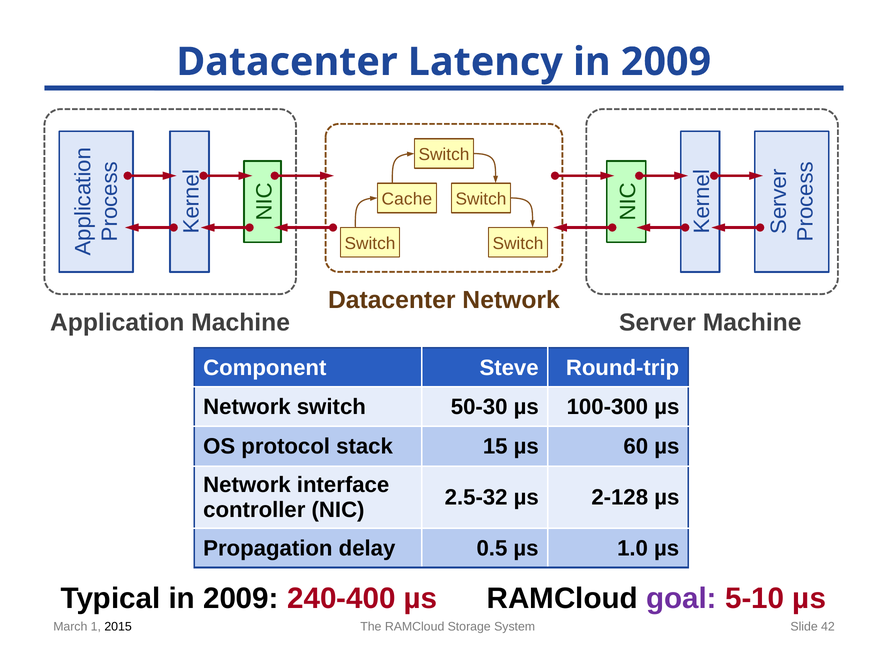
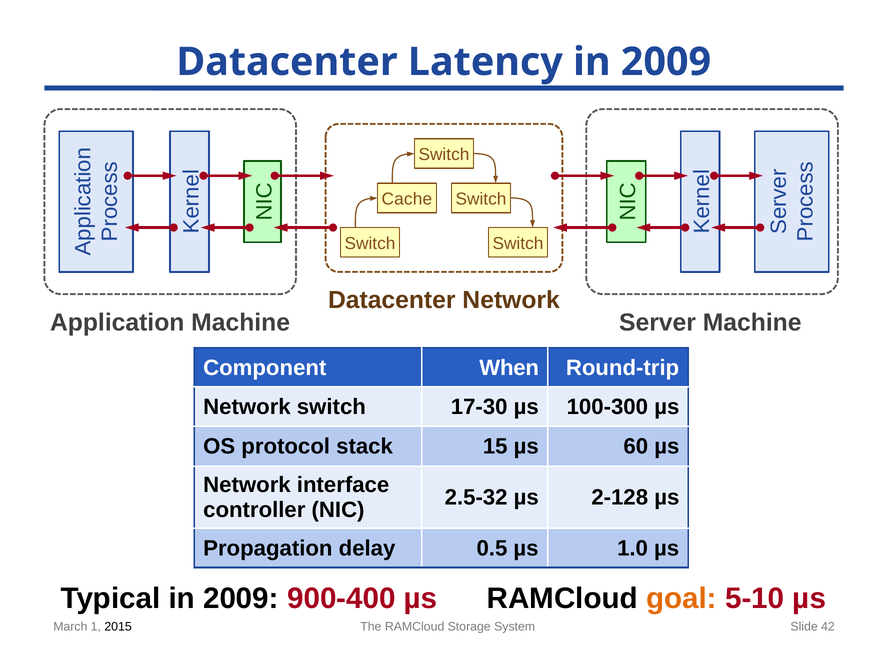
Steve: Steve -> When (509, 368)
50-30: 50-30 -> 17-30 (479, 407)
240-400: 240-400 -> 900-400 (341, 599)
goal colour: purple -> orange (681, 599)
